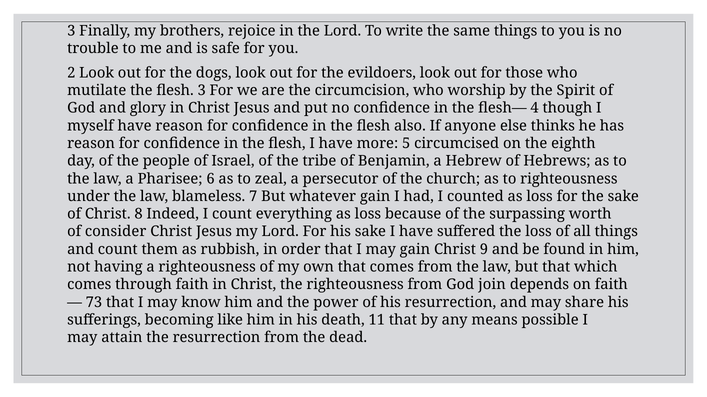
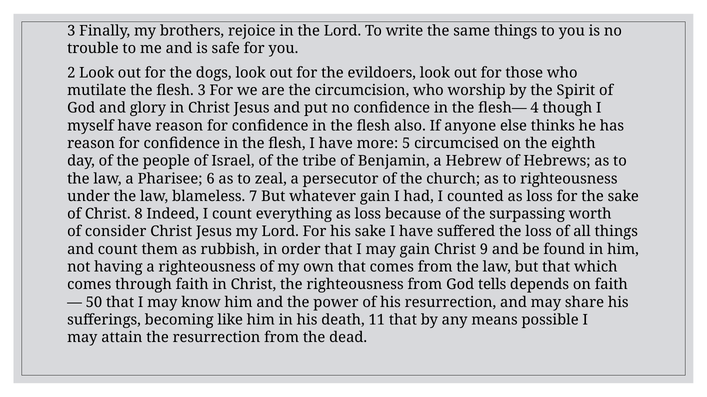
join: join -> tells (492, 285)
73: 73 -> 50 (94, 303)
